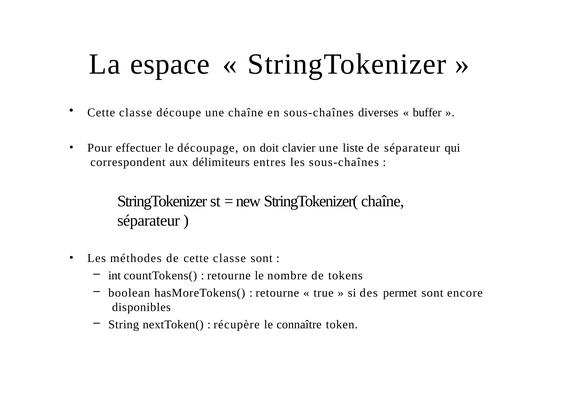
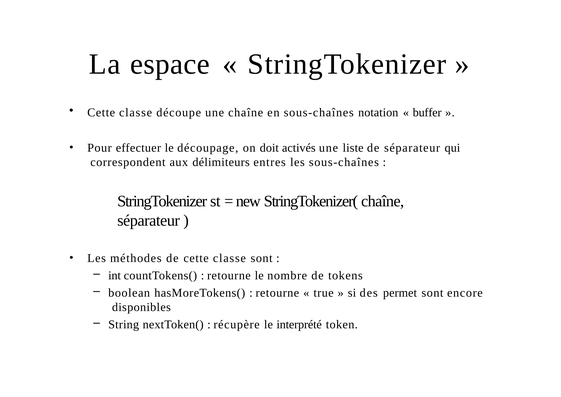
diverses: diverses -> notation (378, 112)
clavier: clavier -> activés (299, 148)
connaître: connaître -> interprété (299, 324)
